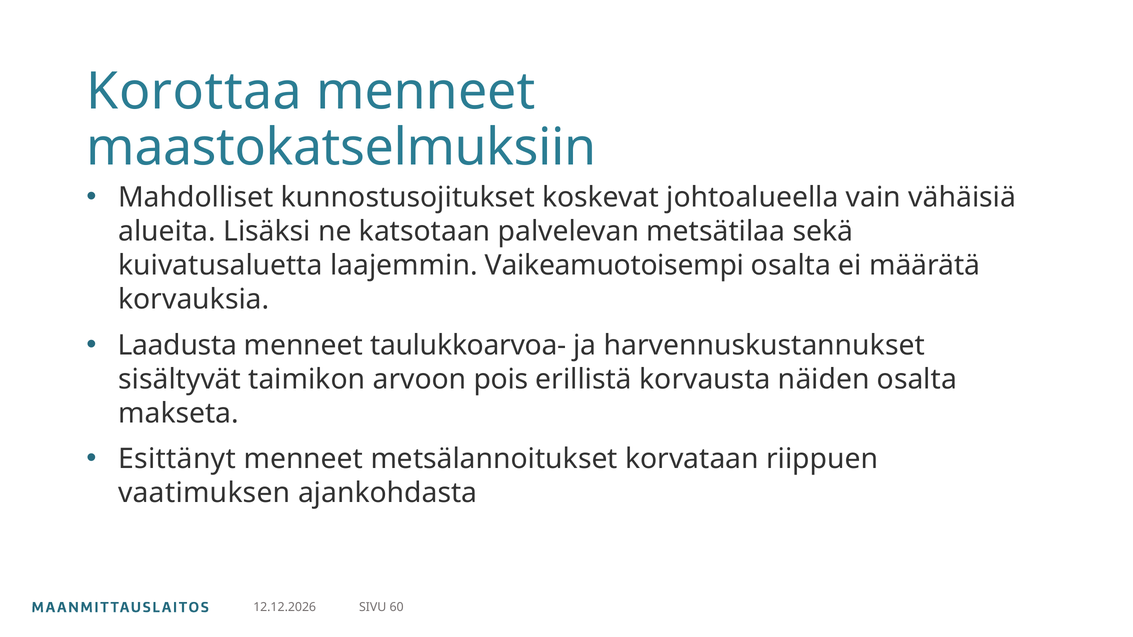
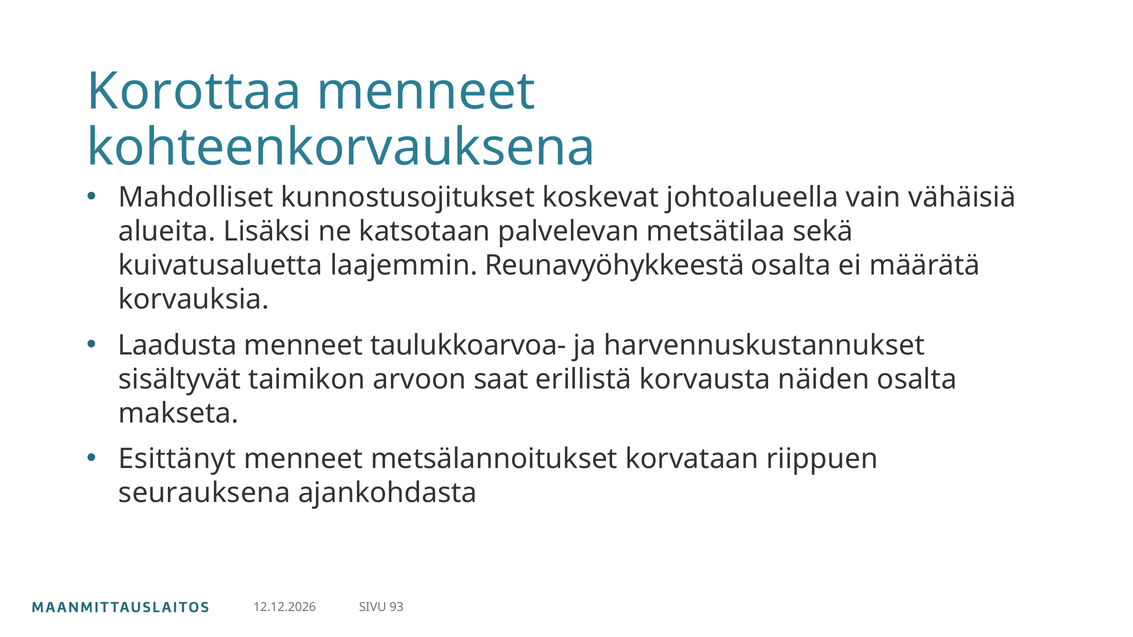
maastokatselmuksiin: maastokatselmuksiin -> kohteenkorvauksena (341, 148)
Vaikeamuotoisempi: Vaikeamuotoisempi -> Reunavyöhykkeestä (614, 266)
pois: pois -> saat (501, 379)
vaatimuksen: vaatimuksen -> seurauksena (204, 493)
60: 60 -> 93 (397, 608)
